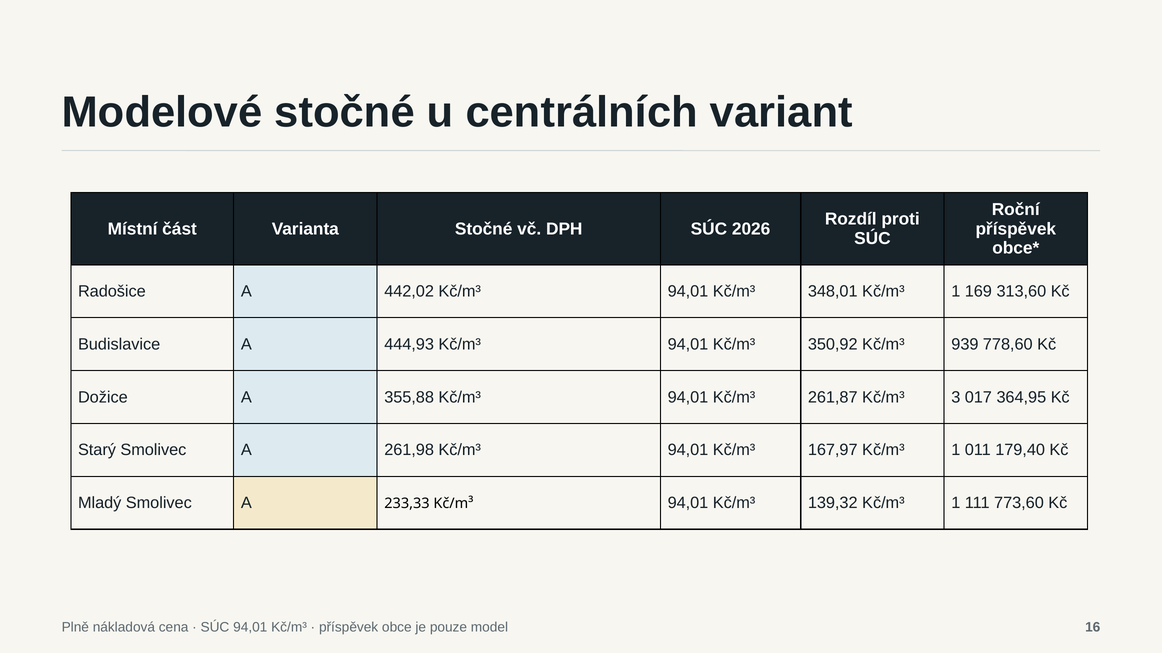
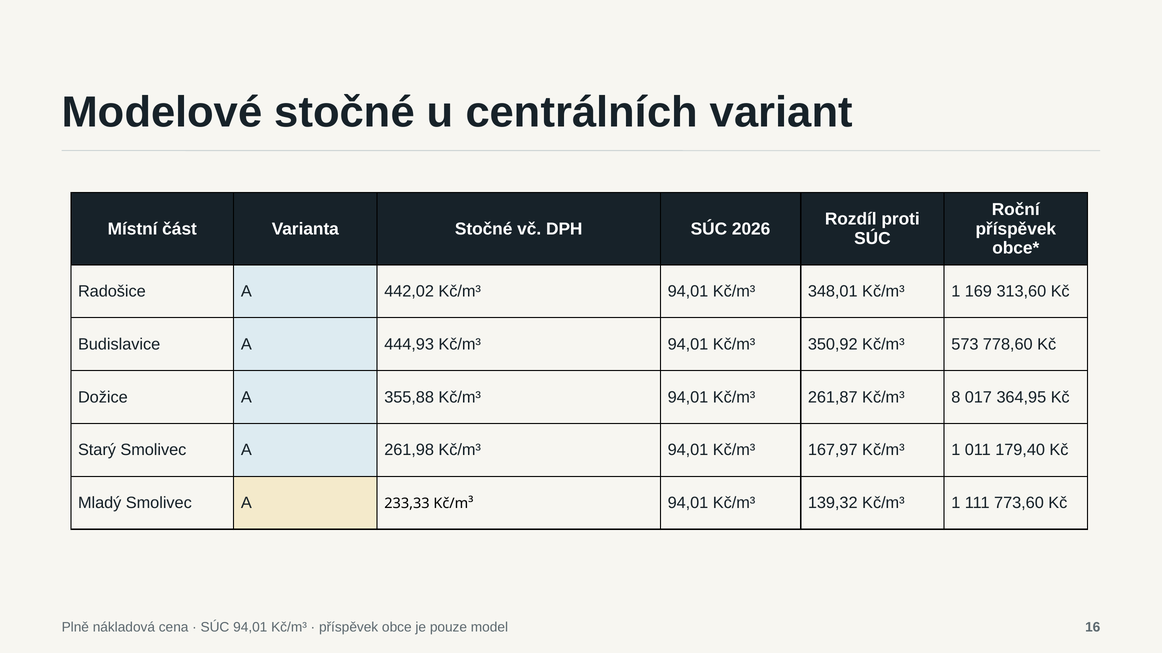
939: 939 -> 573 (965, 345)
3: 3 -> 8 (956, 398)
